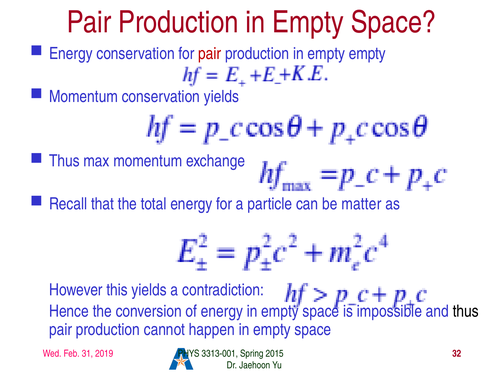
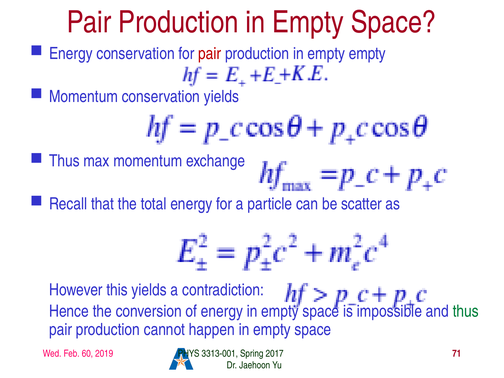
matter: matter -> scatter (362, 204)
thus colour: black -> green (466, 311)
31: 31 -> 60 (87, 353)
2015: 2015 -> 2017 (275, 353)
32: 32 -> 71 (457, 353)
